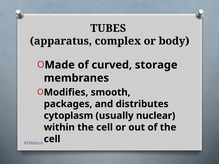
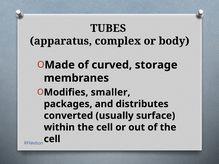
smooth: smooth -> smaller (111, 92)
cytoplasm: cytoplasm -> converted (68, 116)
nuclear: nuclear -> surface (156, 116)
